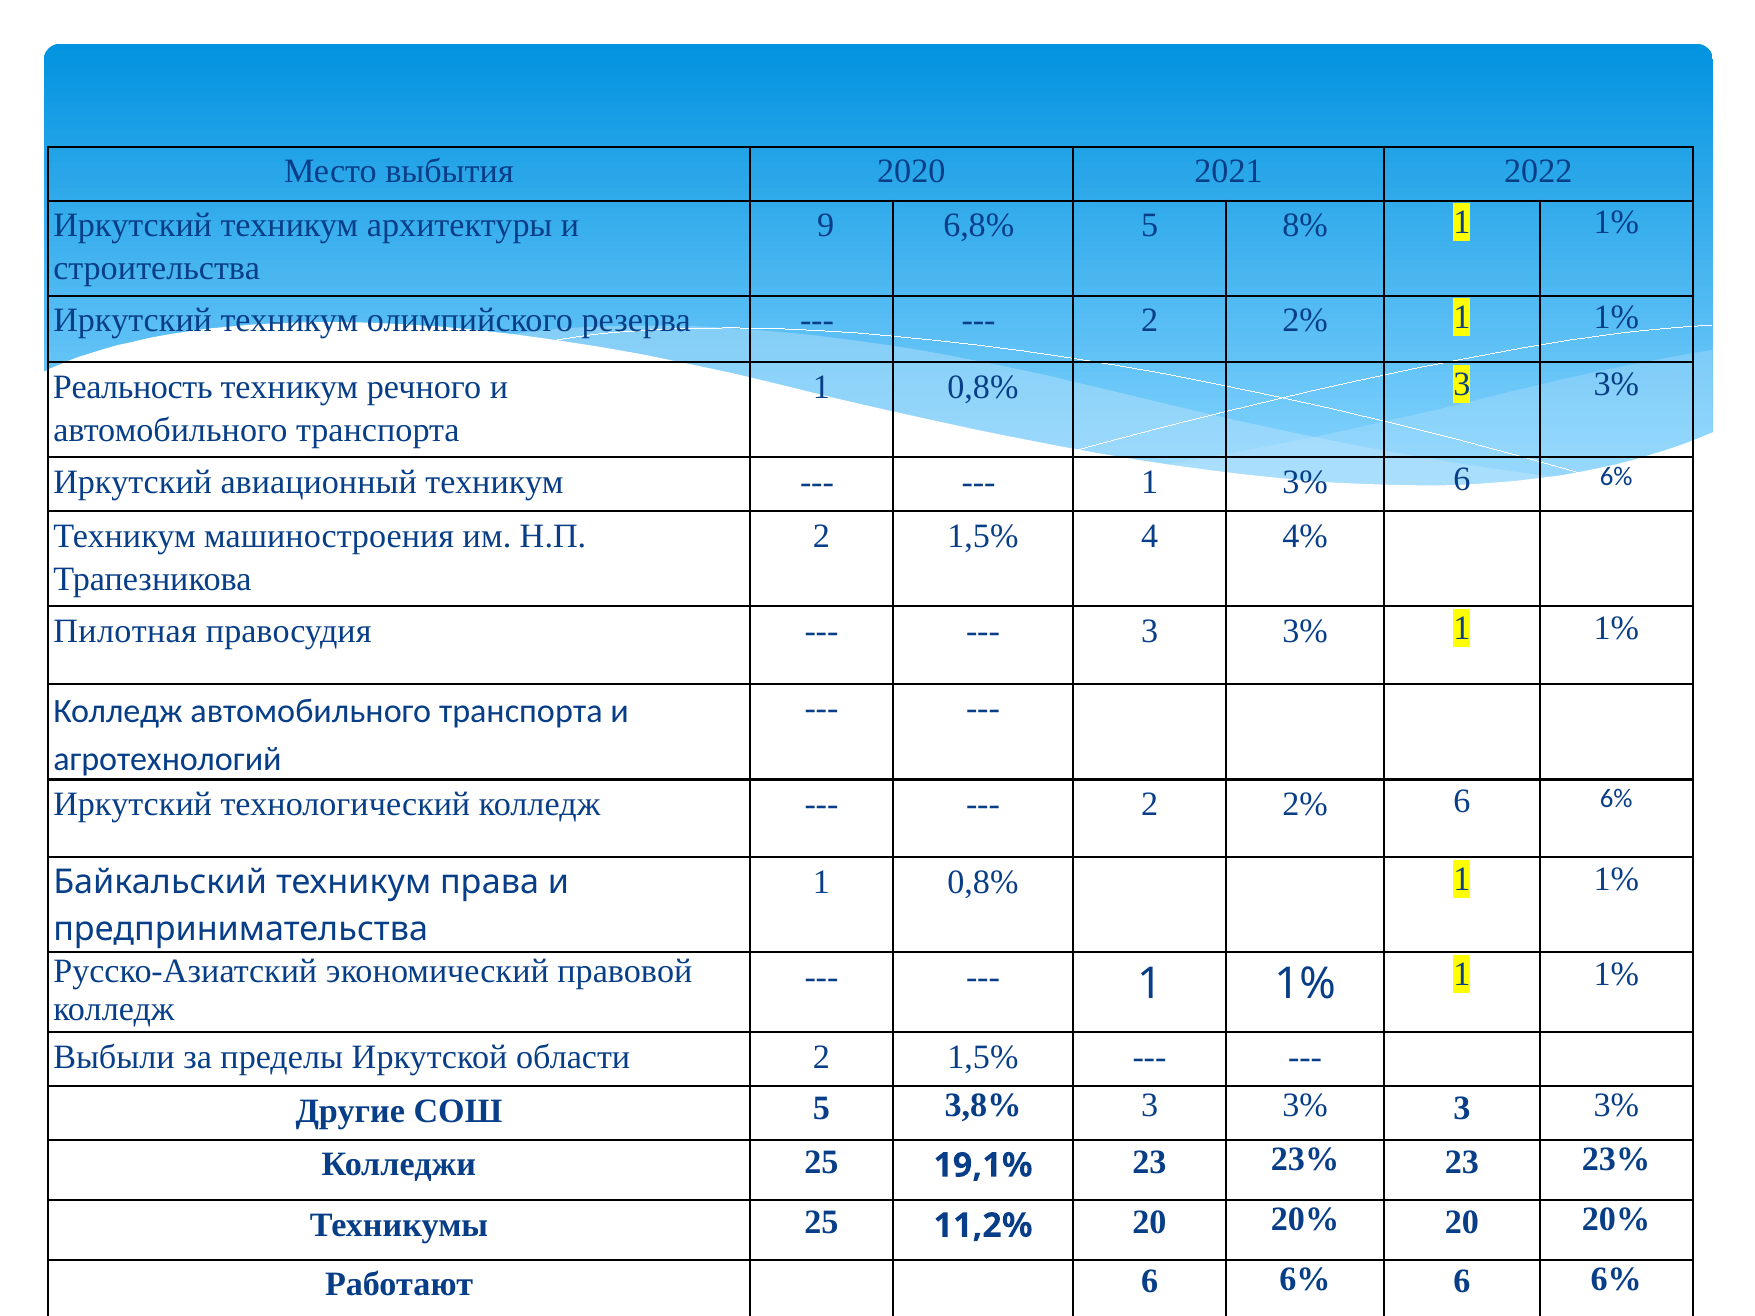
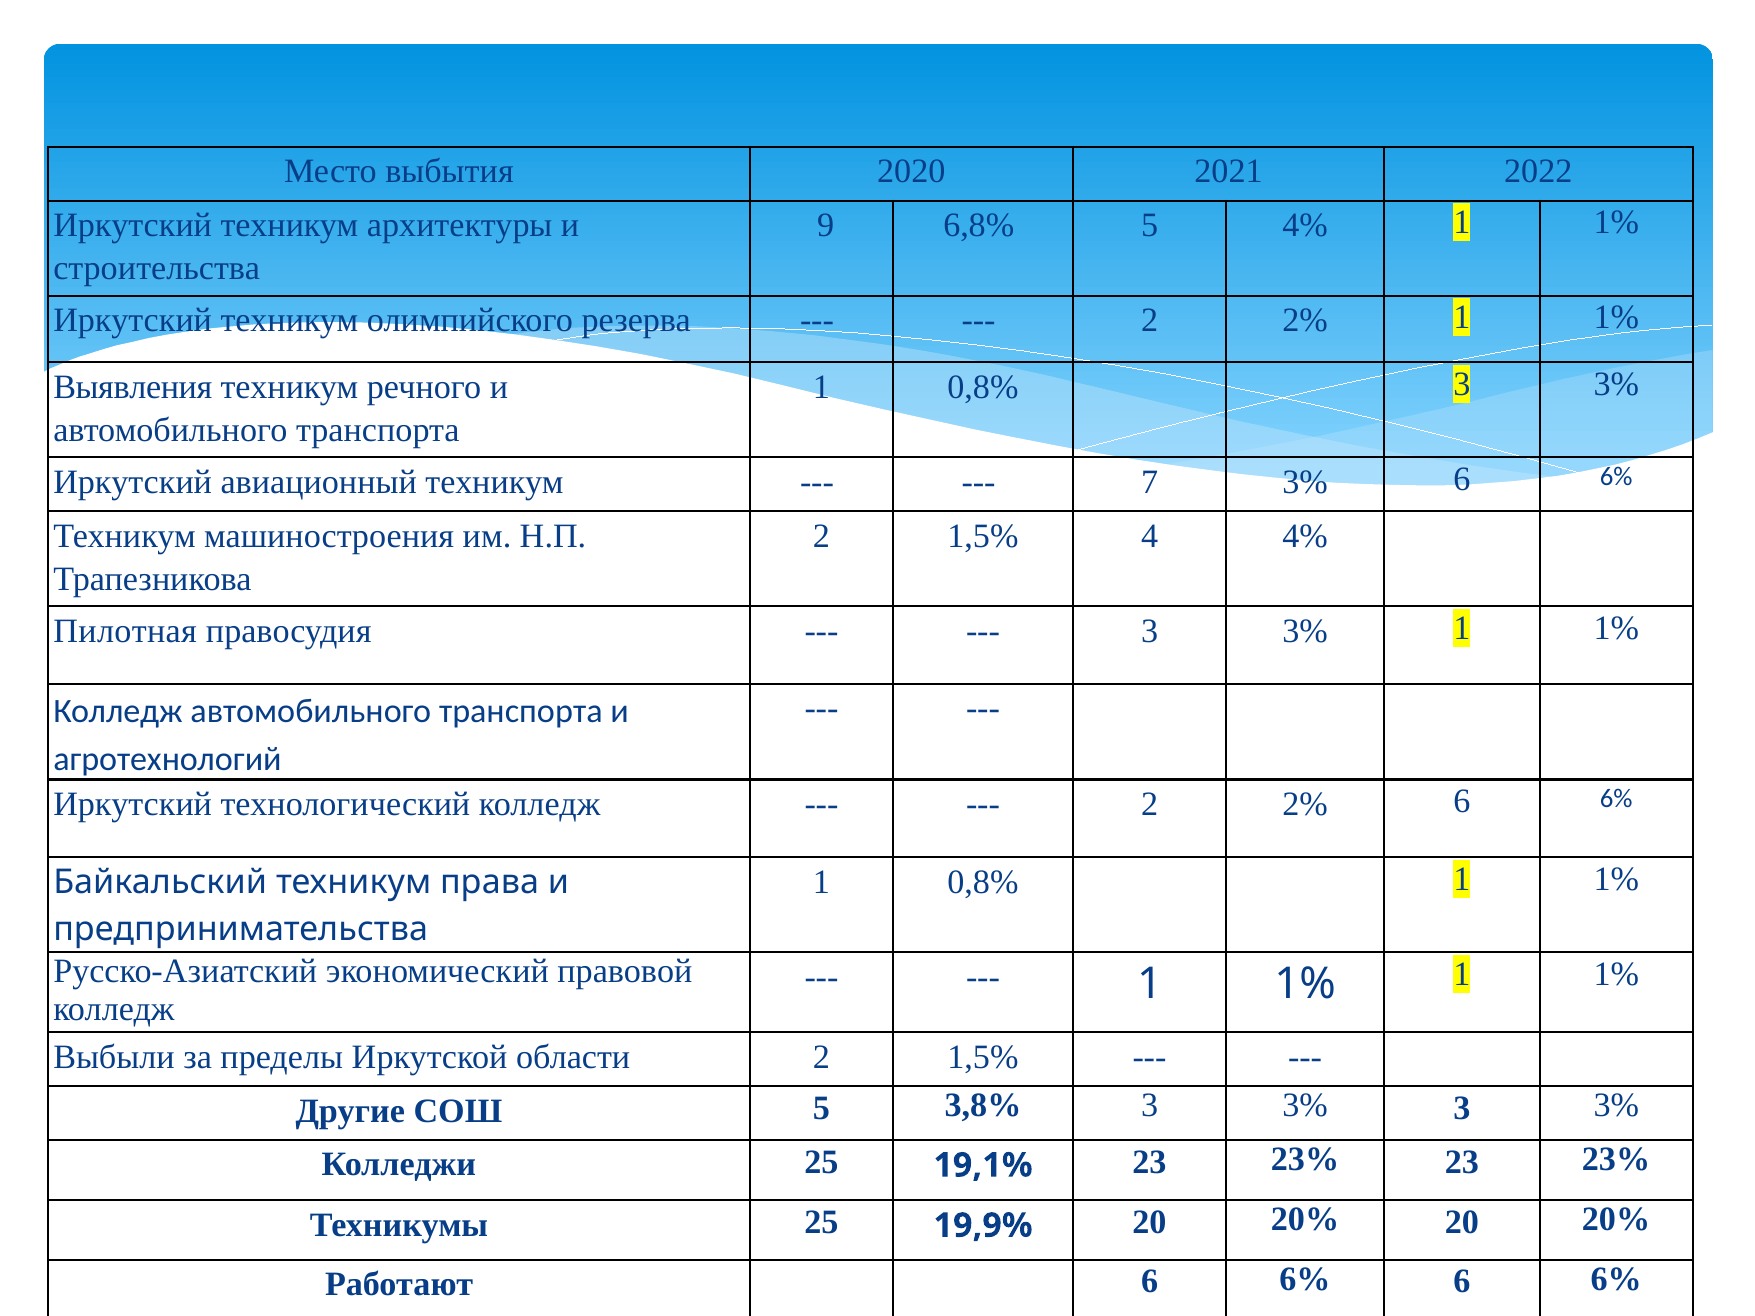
5 8%: 8% -> 4% (1305, 225)
Реальность: Реальность -> Выявления (133, 387)
1: 1 -> 7 (1150, 482)
11,2%: 11,2% -> 19,9% (983, 1226)
